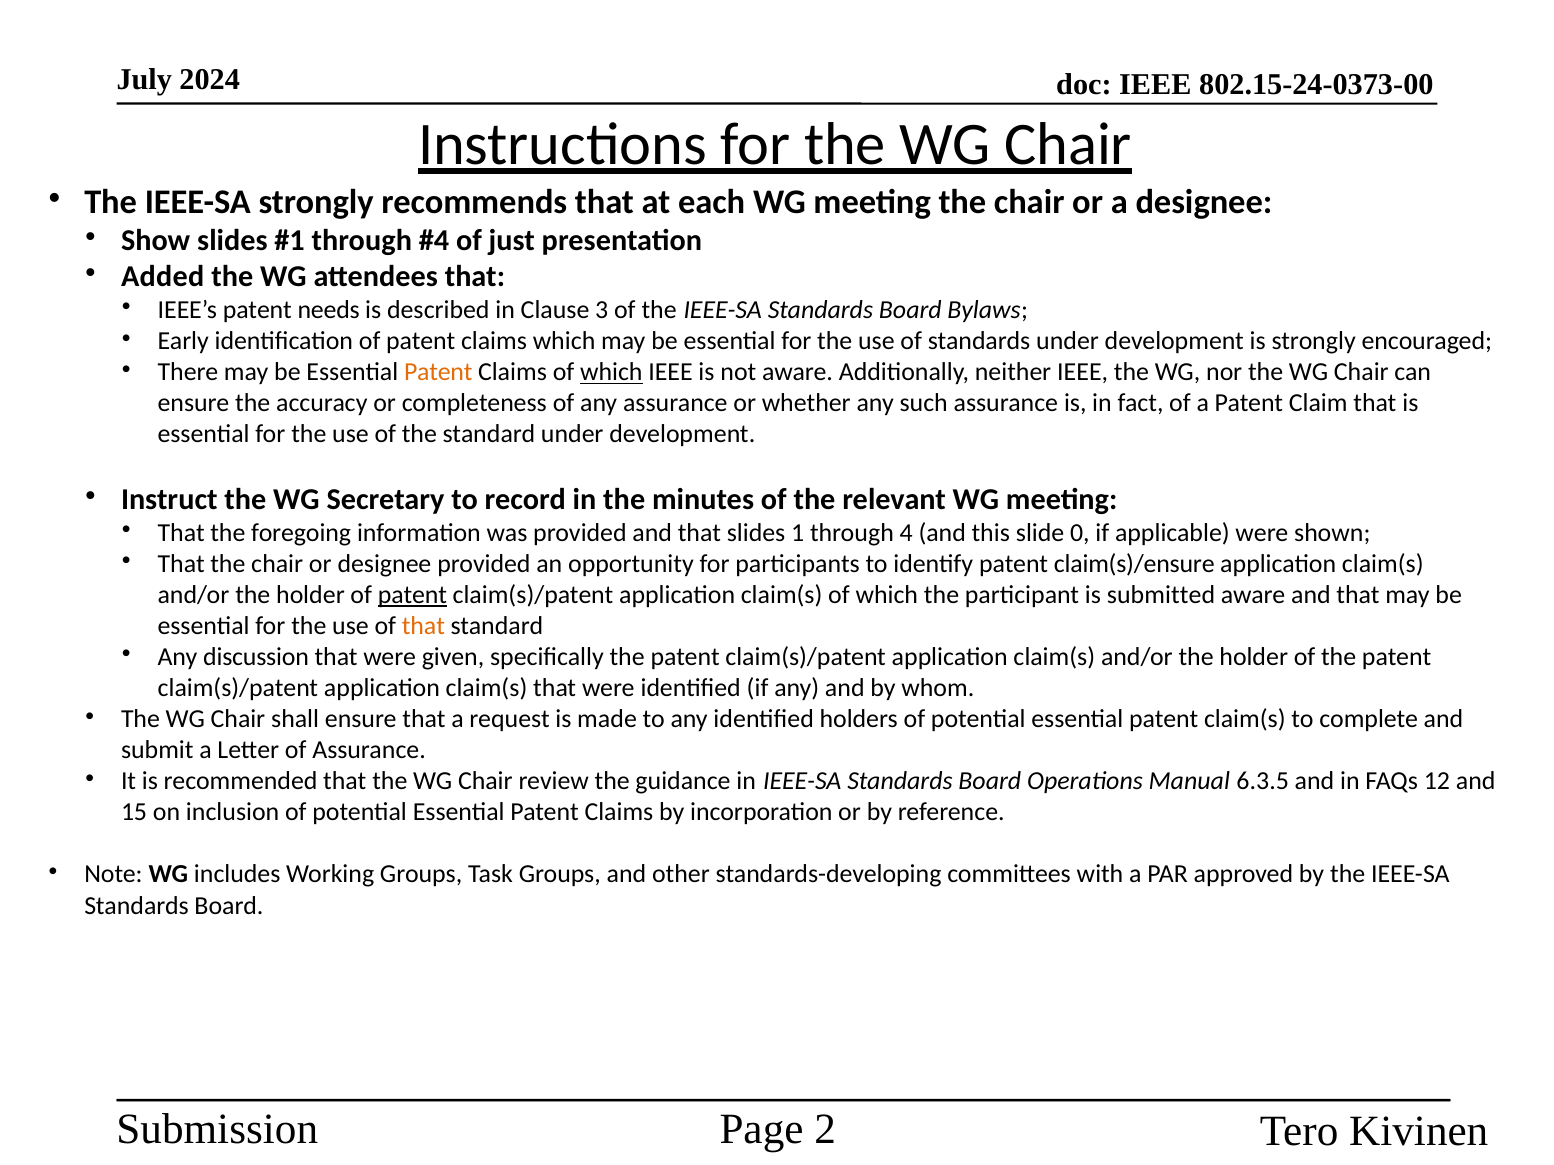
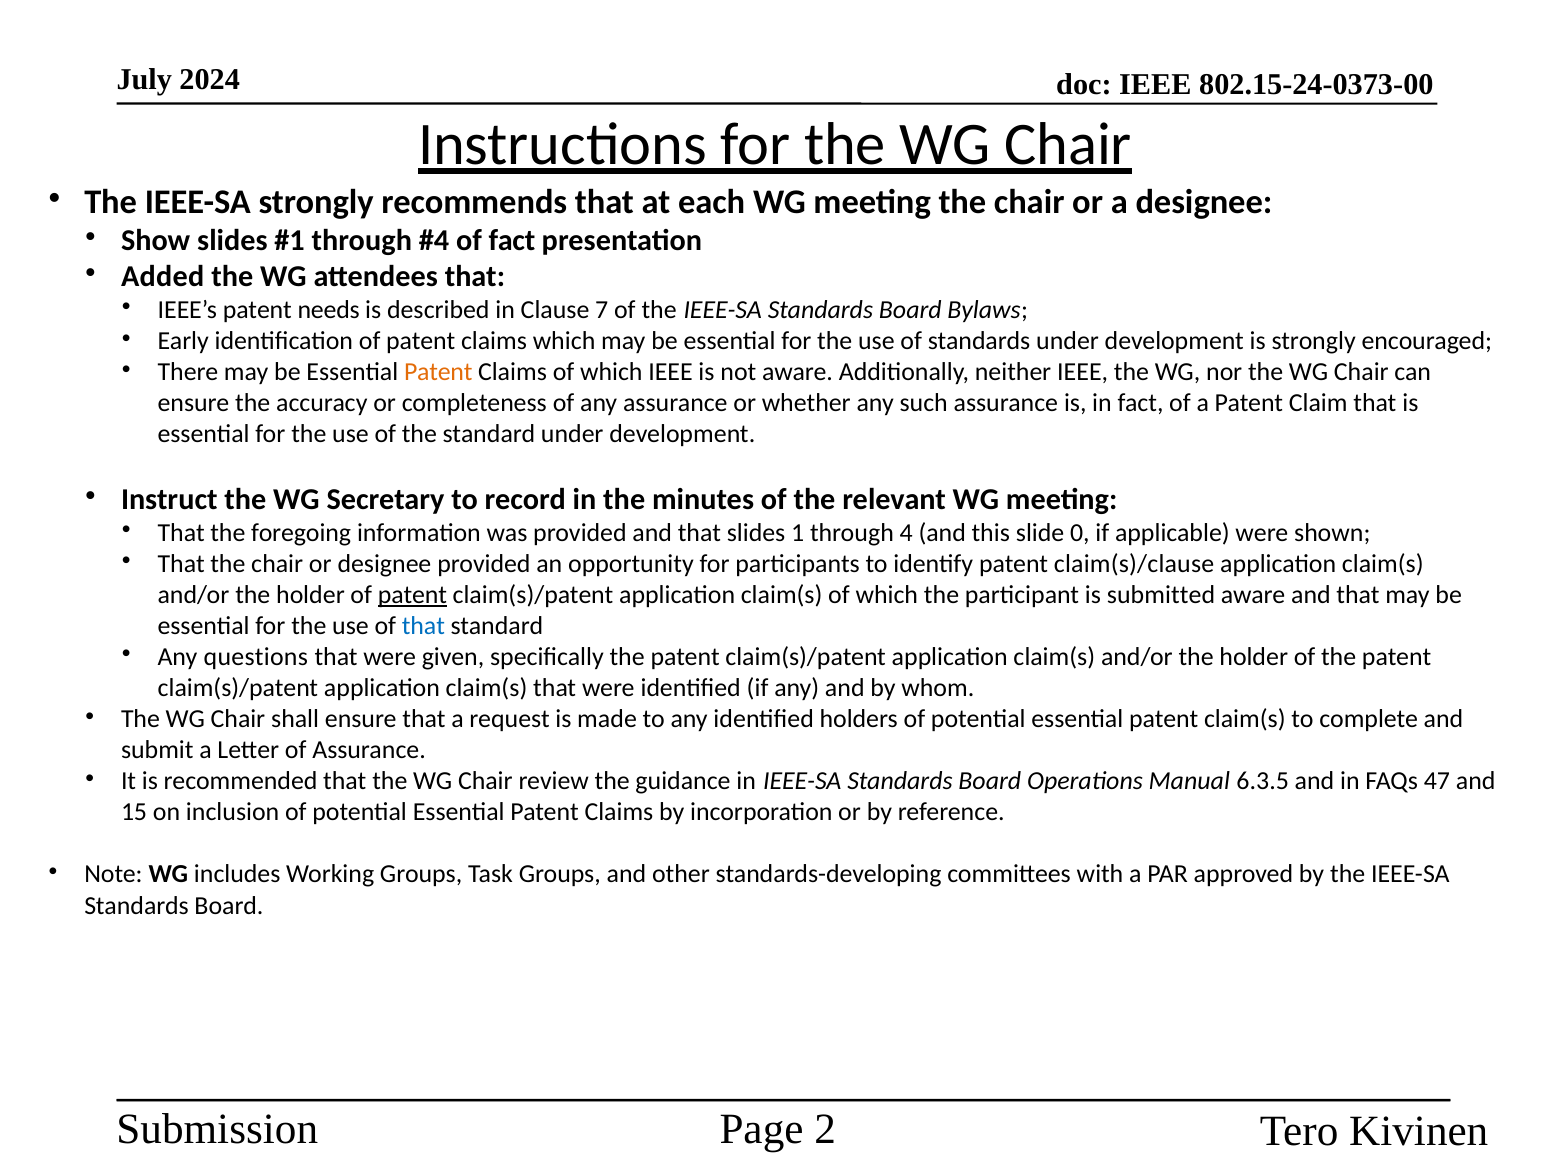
of just: just -> fact (512, 241)
3: 3 -> 7 (602, 310)
which underline: present -> none (611, 372)
claim(s)/ensure: claim(s)/ensure -> claim(s)/clause (1134, 564)
that colour: orange -> blue (423, 626)
discussion: discussion -> questions (256, 657)
12: 12 -> 47 (1437, 782)
